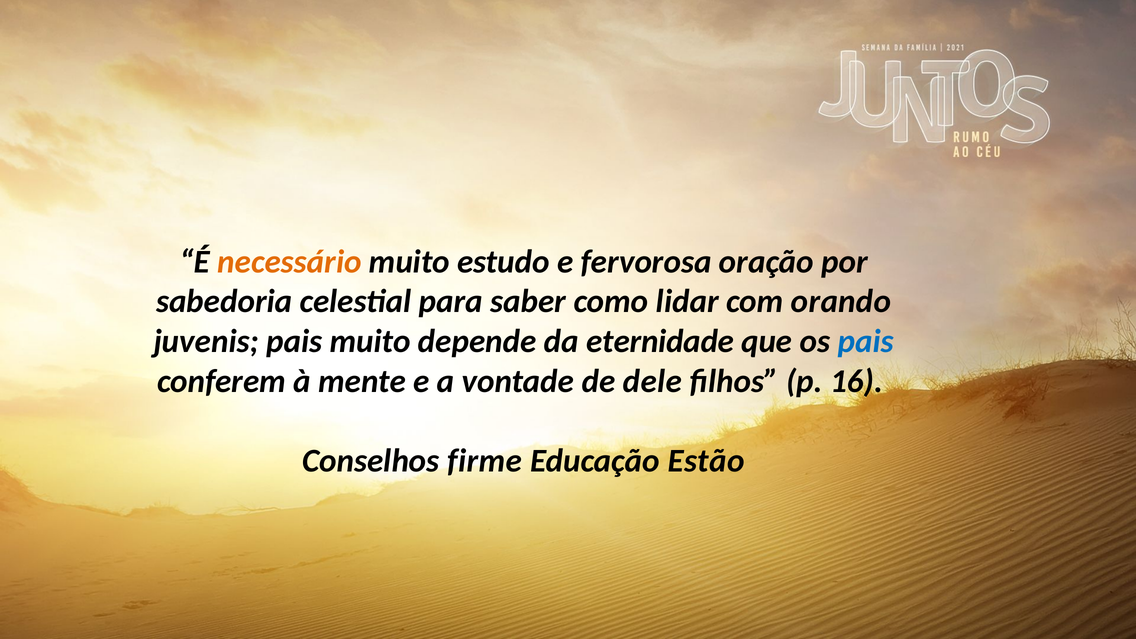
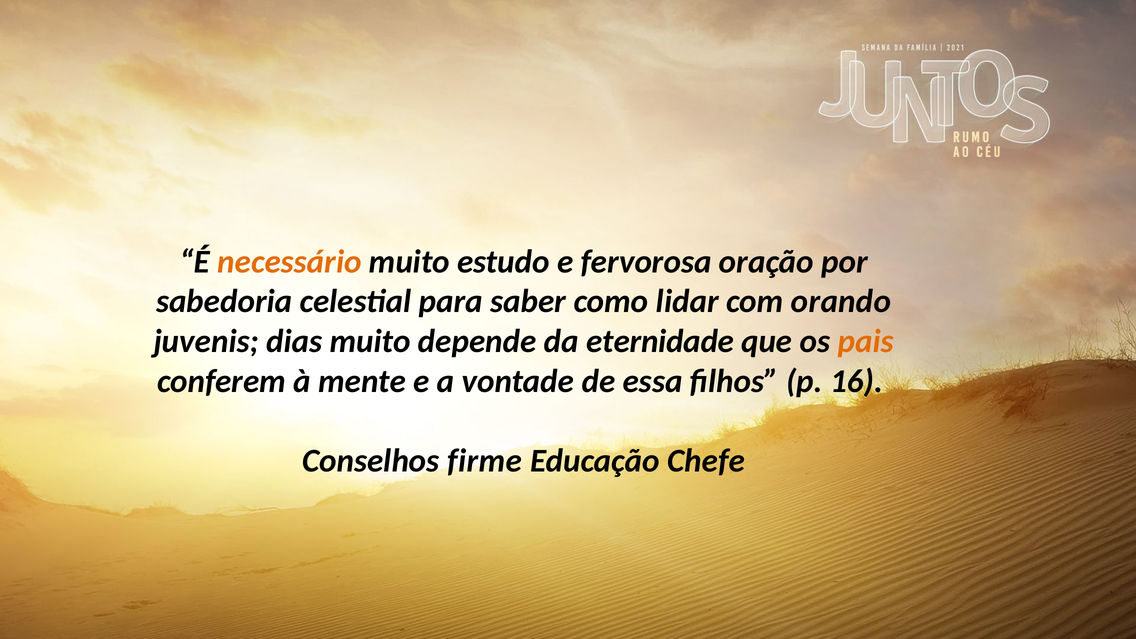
juvenis pais: pais -> dias (294, 341)
pais colour: blue -> orange (866, 341)
dele: dele -> essa (653, 381)
Estão: Estão -> Chefe (706, 461)
